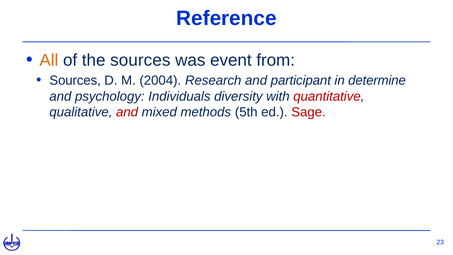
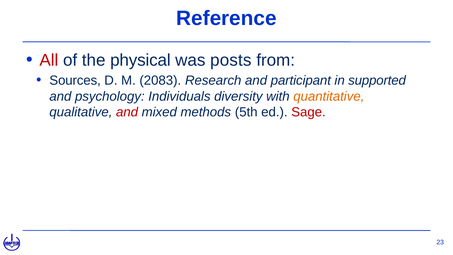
All colour: orange -> red (49, 60)
the sources: sources -> physical (140, 60)
event: event -> posts (231, 60)
2004: 2004 -> 2083 (160, 80)
determine: determine -> supported (377, 80)
quantitative colour: red -> orange (329, 96)
